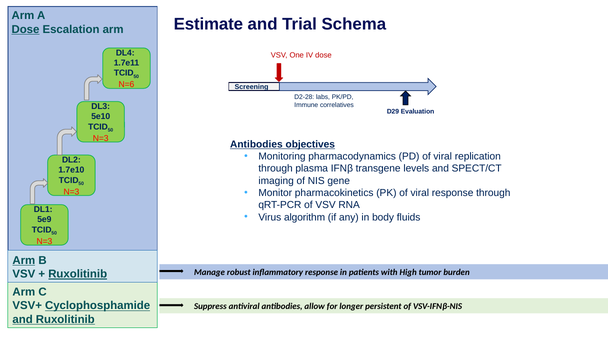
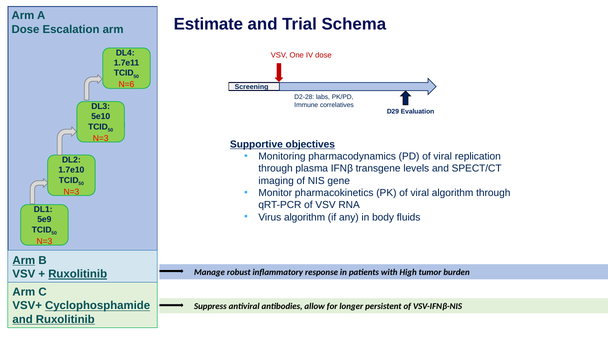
Dose underline: present -> none (25, 29)
Antibodies: Antibodies -> Supportive (256, 144)
viral response: response -> algorithm (453, 193)
